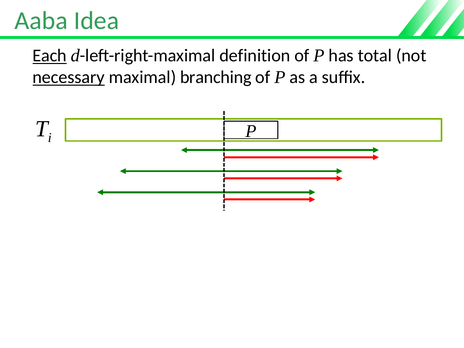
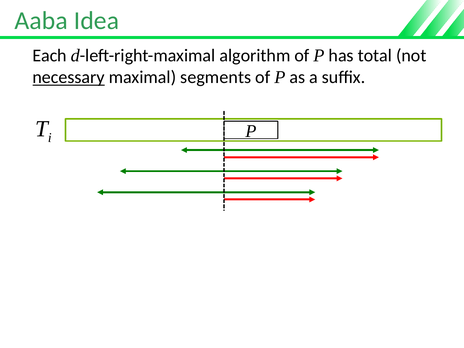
Each underline: present -> none (50, 56)
definition: definition -> algorithm (255, 56)
branching: branching -> segments (216, 77)
